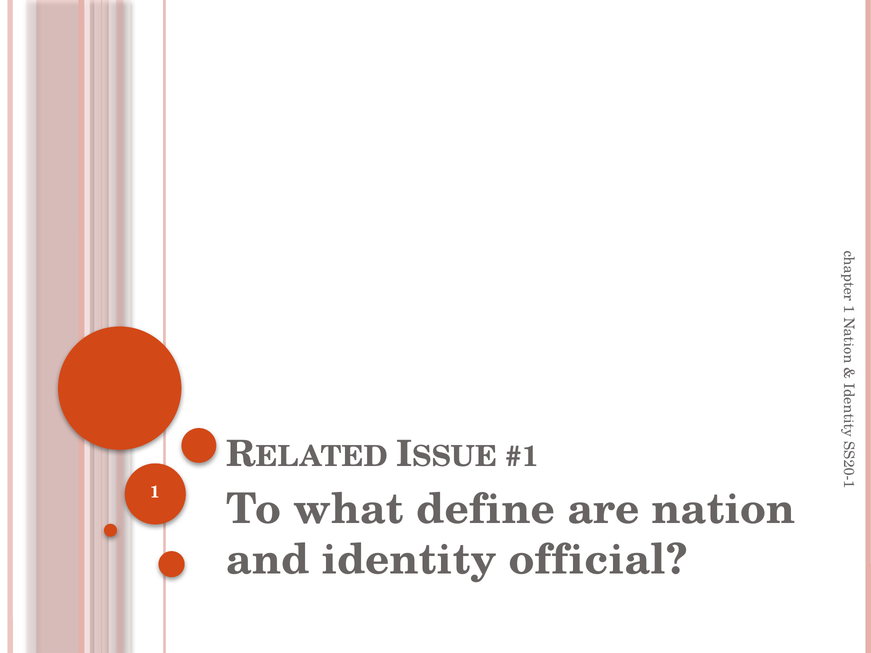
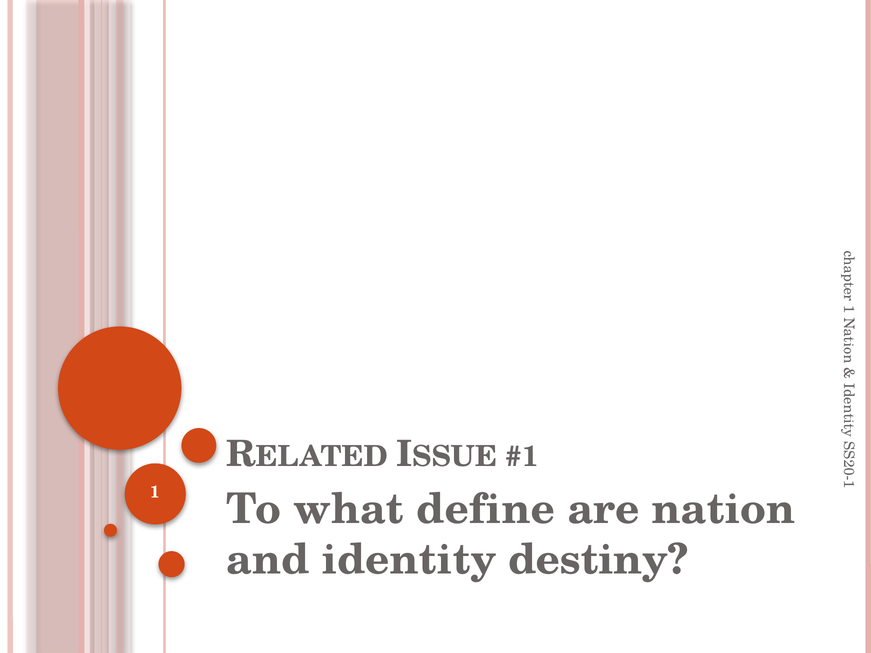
official: official -> destiny (598, 560)
